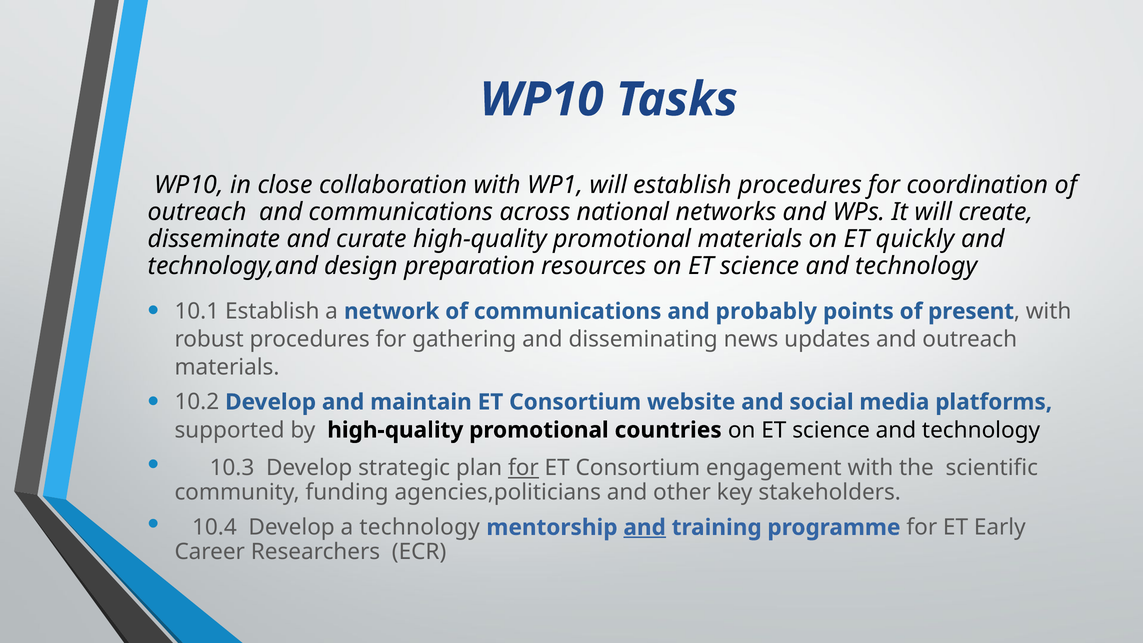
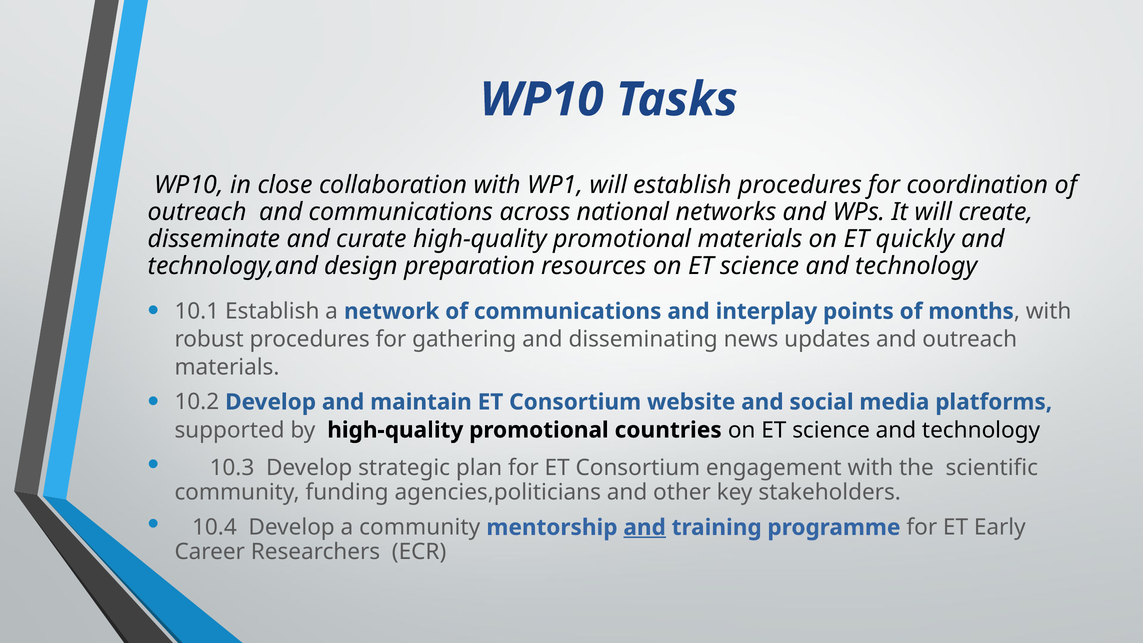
probably: probably -> interplay (766, 311)
present: present -> months (971, 311)
for underline: present -> none (523, 468)
a technology: technology -> community (420, 527)
